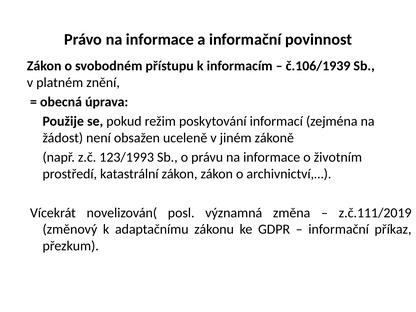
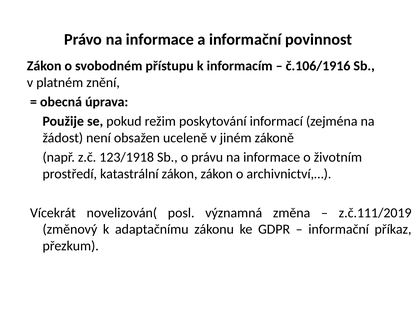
č.106/1939: č.106/1939 -> č.106/1916 (318, 66)
123/1993: 123/1993 -> 123/1918 (127, 157)
